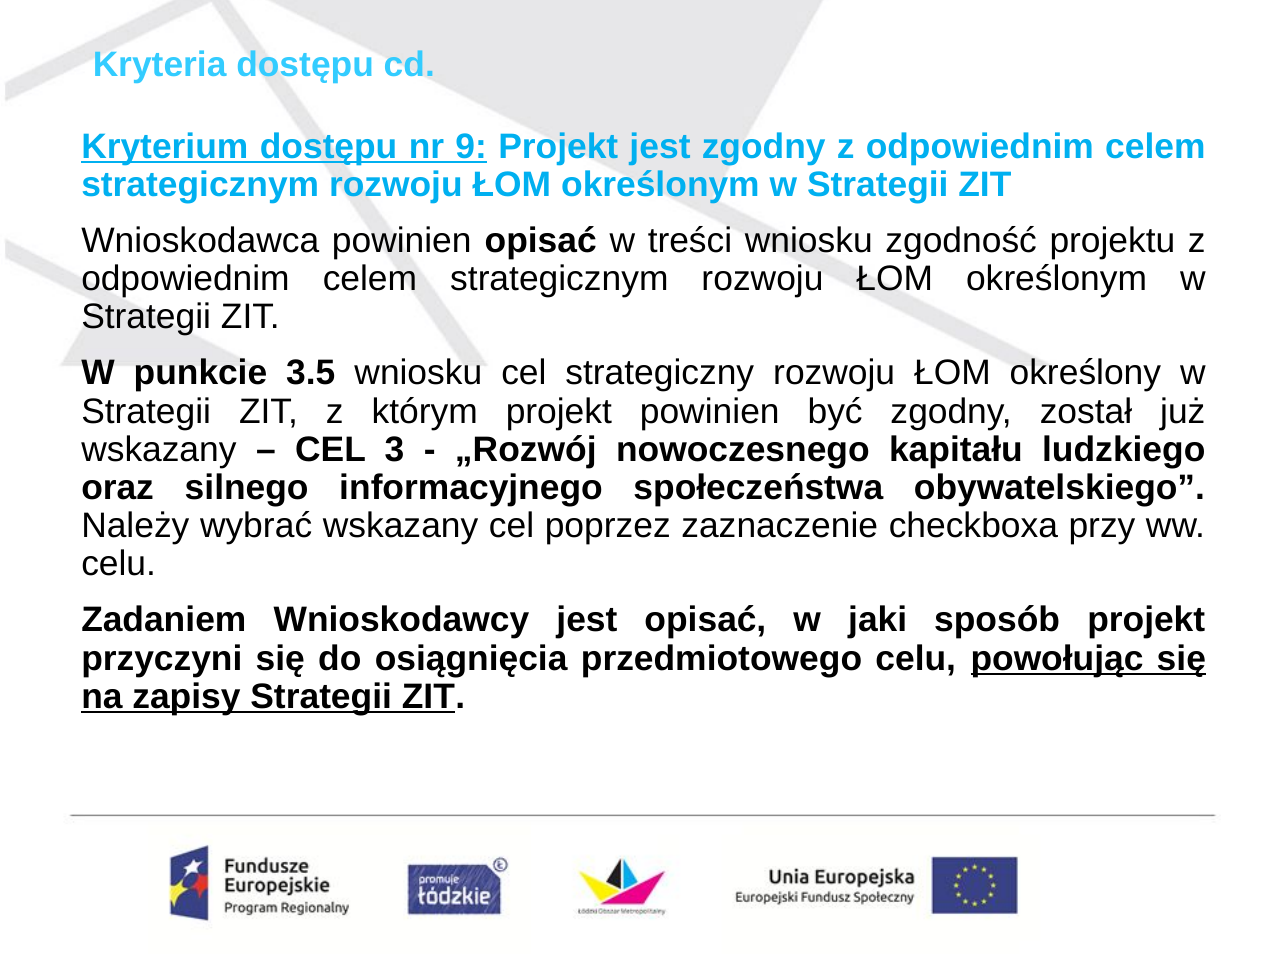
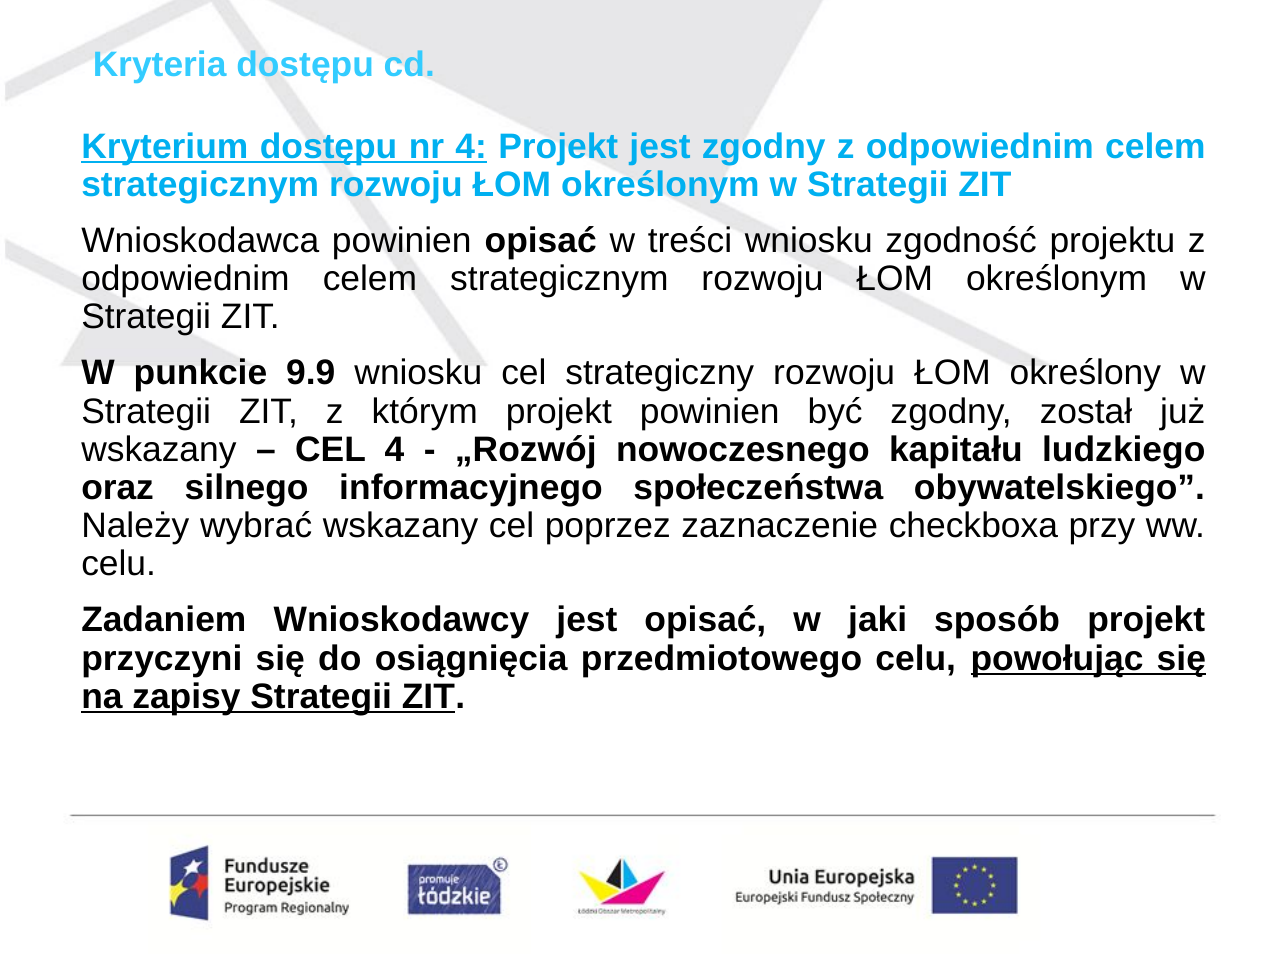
nr 9: 9 -> 4 (471, 147)
3.5: 3.5 -> 9.9 (311, 373)
CEL 3: 3 -> 4 (395, 450)
